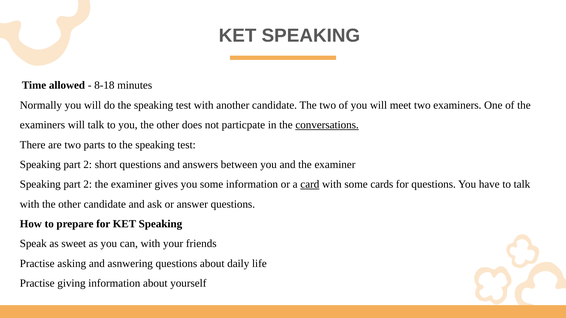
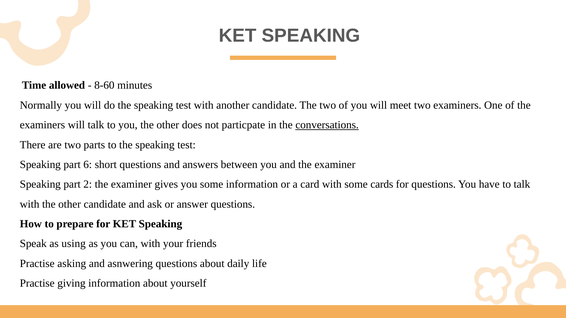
8-18: 8-18 -> 8-60 (104, 85)
2: 2 -> 6 (88, 165)
card underline: present -> none (310, 185)
sweet: sweet -> using (74, 244)
